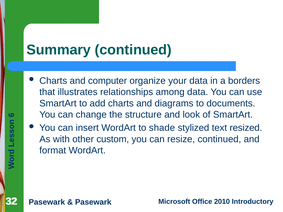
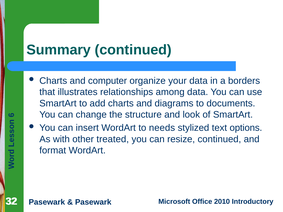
shade: shade -> needs (162, 128)
resized: resized -> options (246, 128)
custom: custom -> treated (113, 139)
